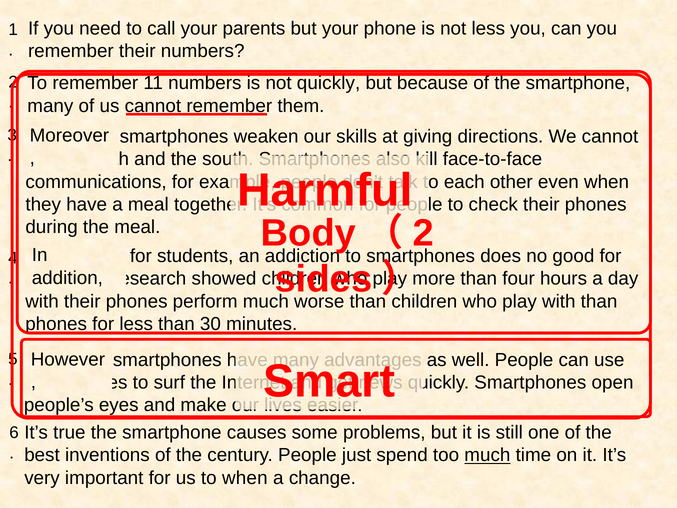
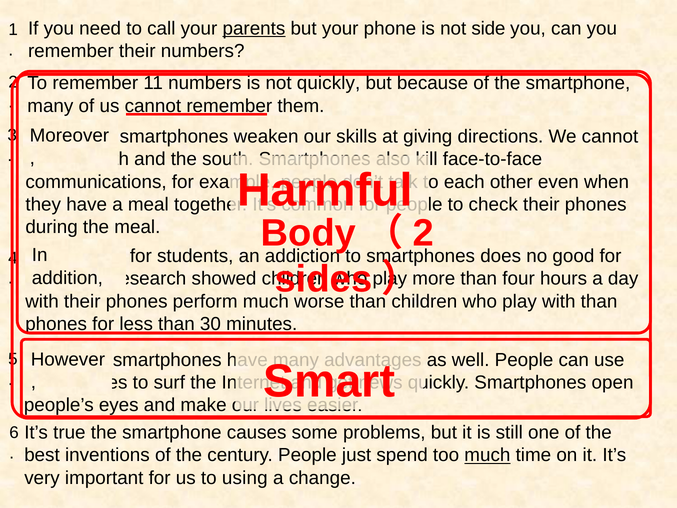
parents underline: none -> present (254, 28)
not less: less -> side (488, 28)
to when: when -> using (245, 478)
